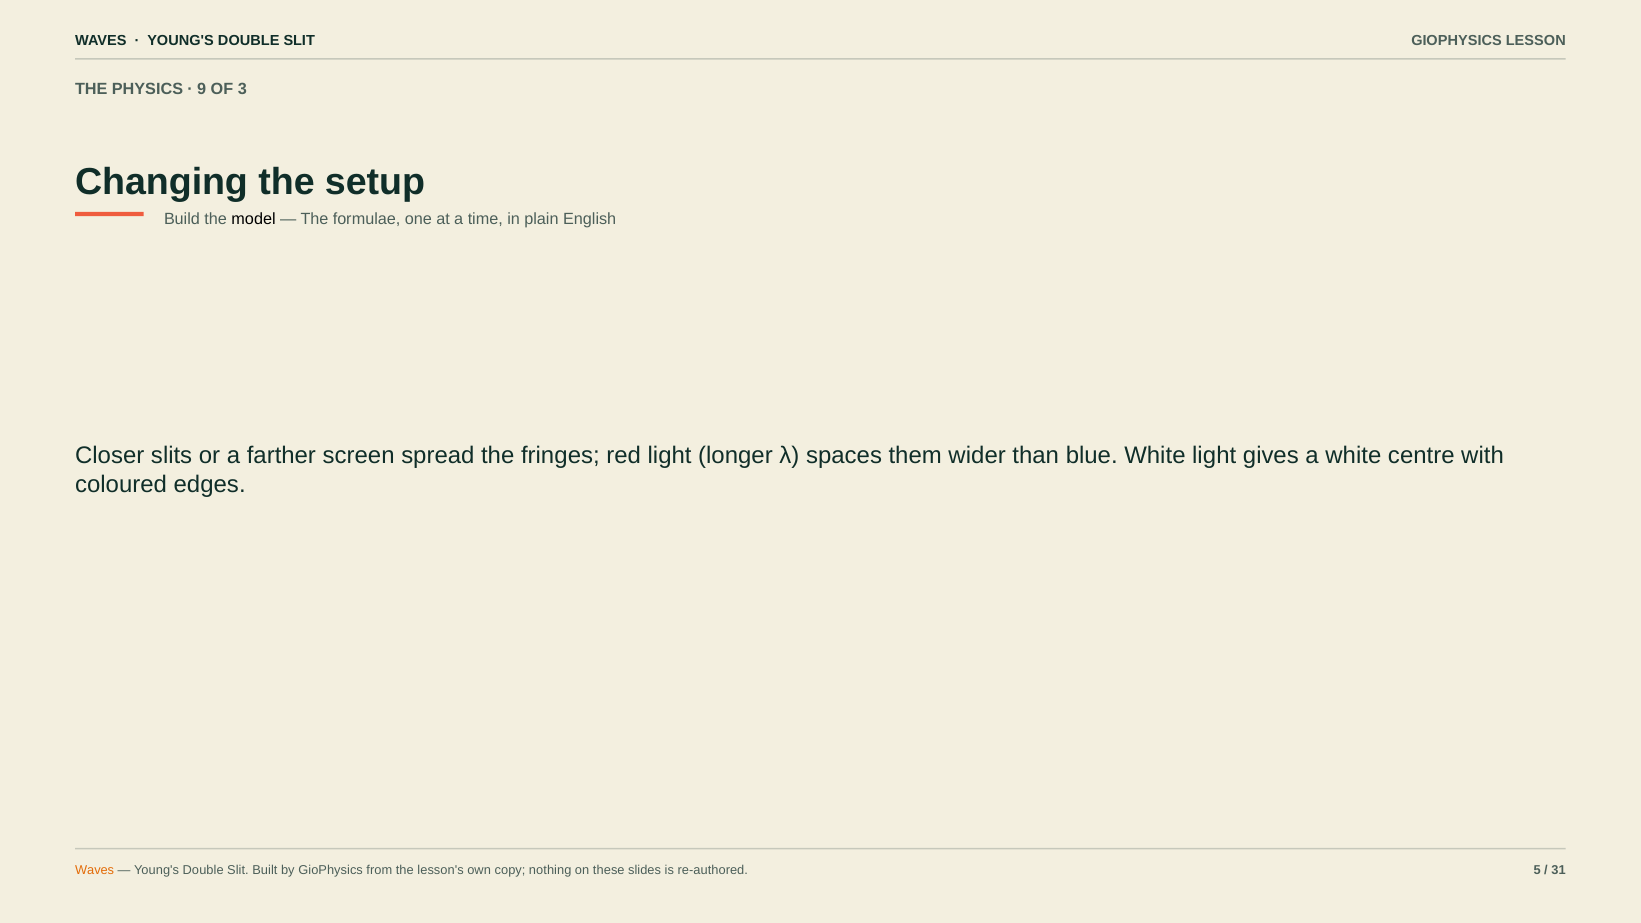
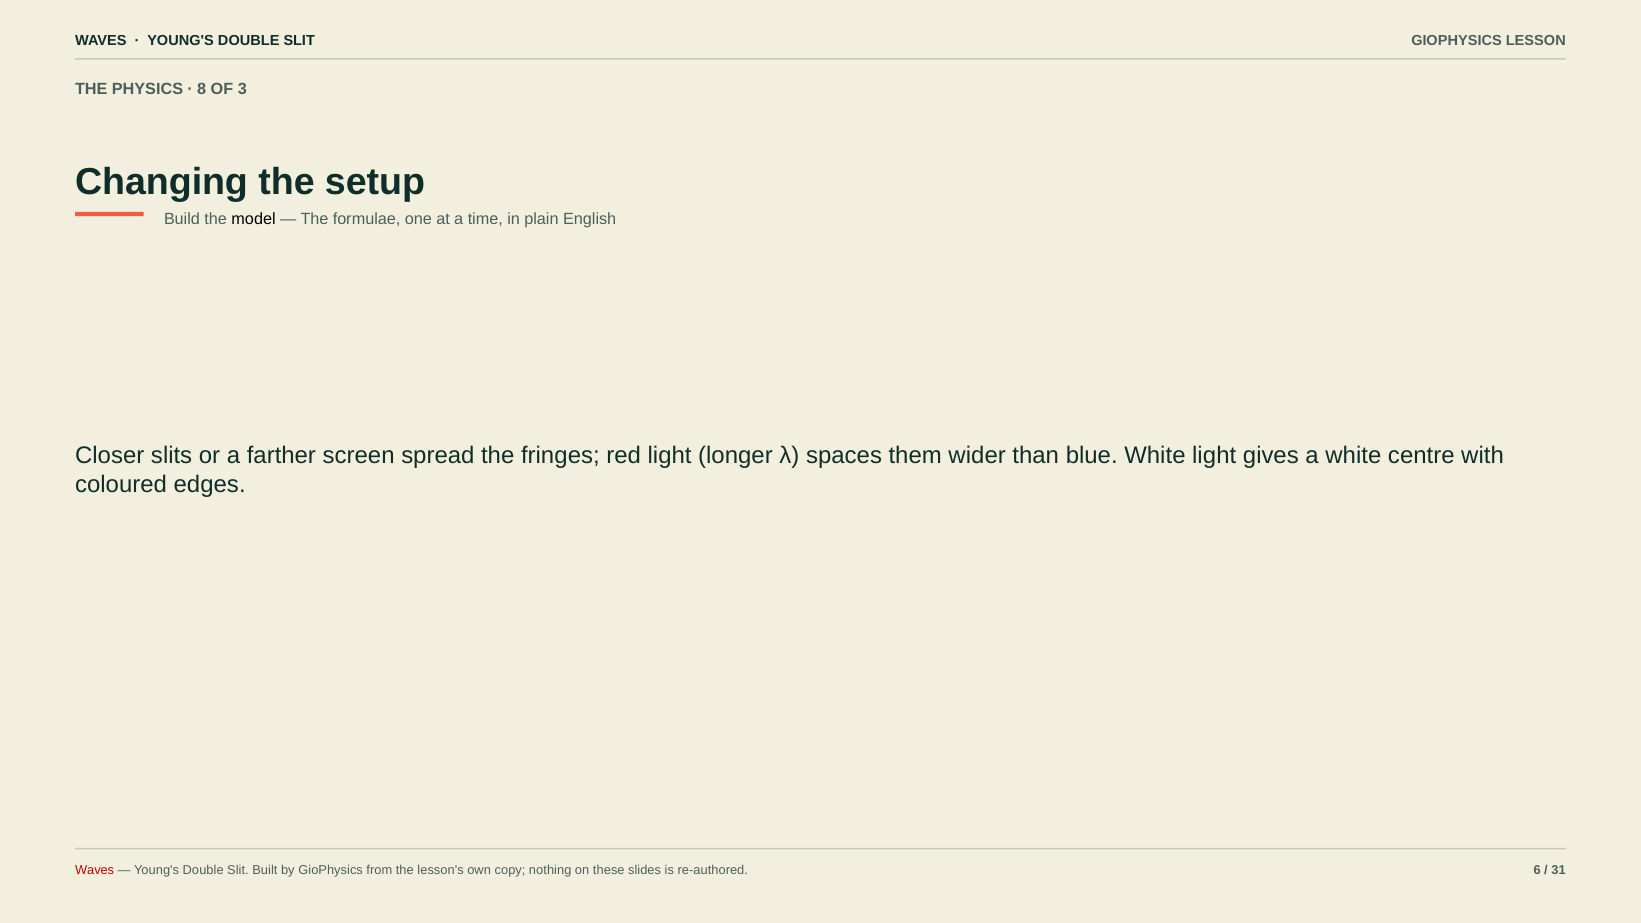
9: 9 -> 8 (202, 89)
Waves colour: orange -> red (95, 870)
5: 5 -> 6 (1537, 870)
